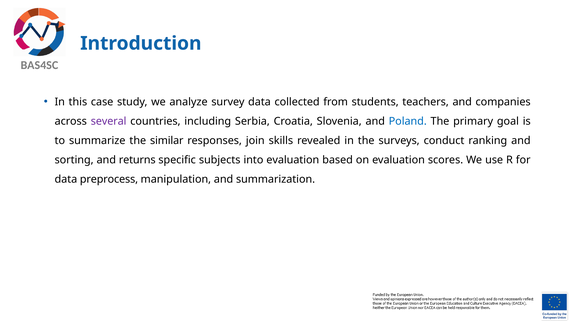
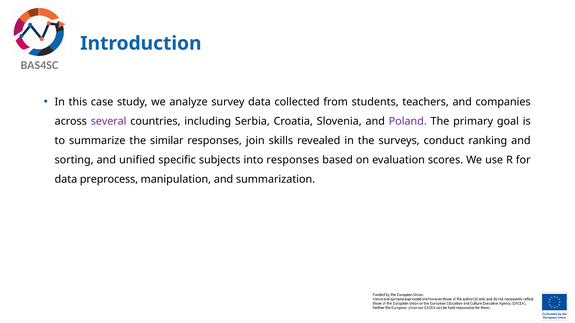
Poland colour: blue -> purple (408, 121)
returns: returns -> unified (137, 160)
into evaluation: evaluation -> responses (293, 160)
